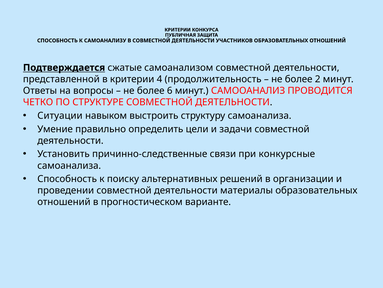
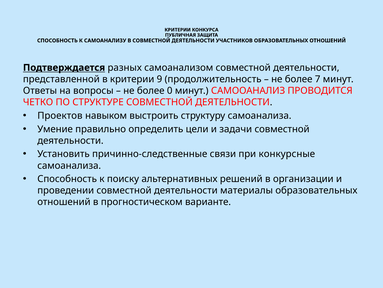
сжатые: сжатые -> разных (125, 67)
4: 4 -> 9 (159, 79)
2: 2 -> 7 (318, 79)
6: 6 -> 0 (170, 90)
Ситуации: Ситуации -> Проектов (60, 115)
